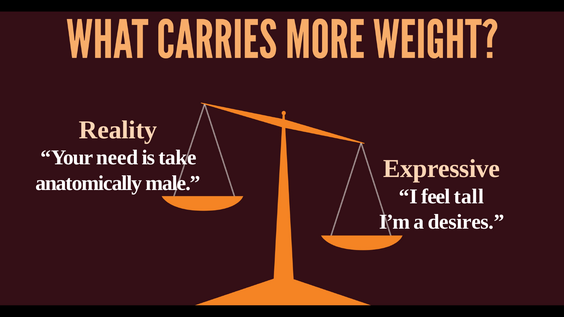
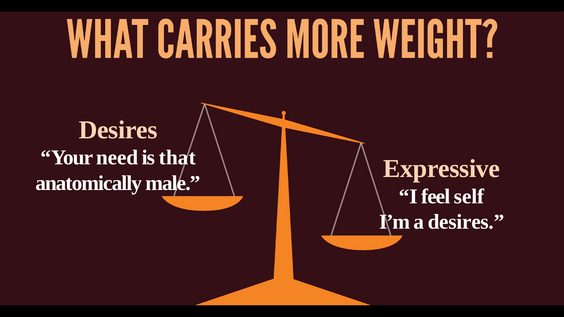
Reality: Reality -> Desires (118, 130)
take: take -> that (177, 158)
tall: tall -> self (469, 197)
